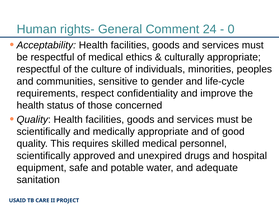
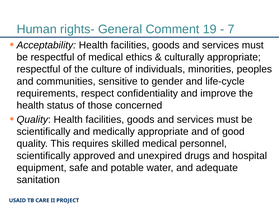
24: 24 -> 19 (210, 29)
0: 0 -> 7 (231, 29)
